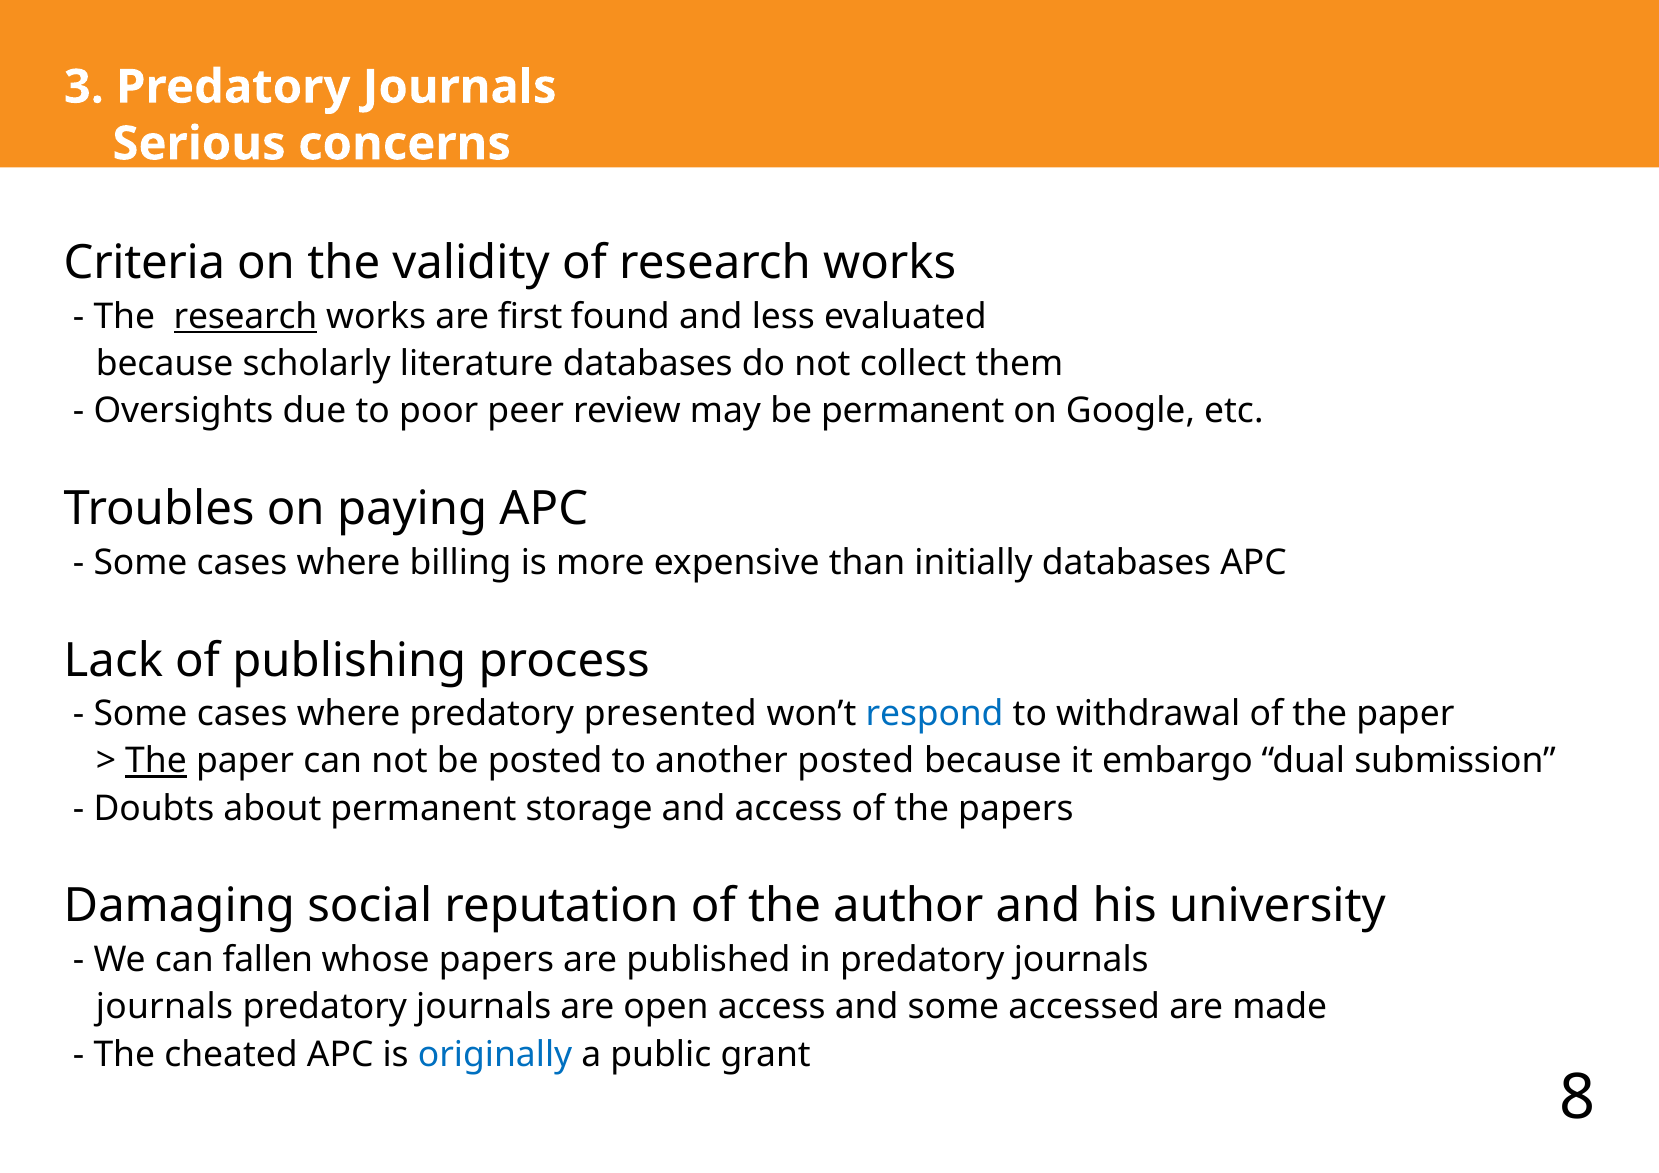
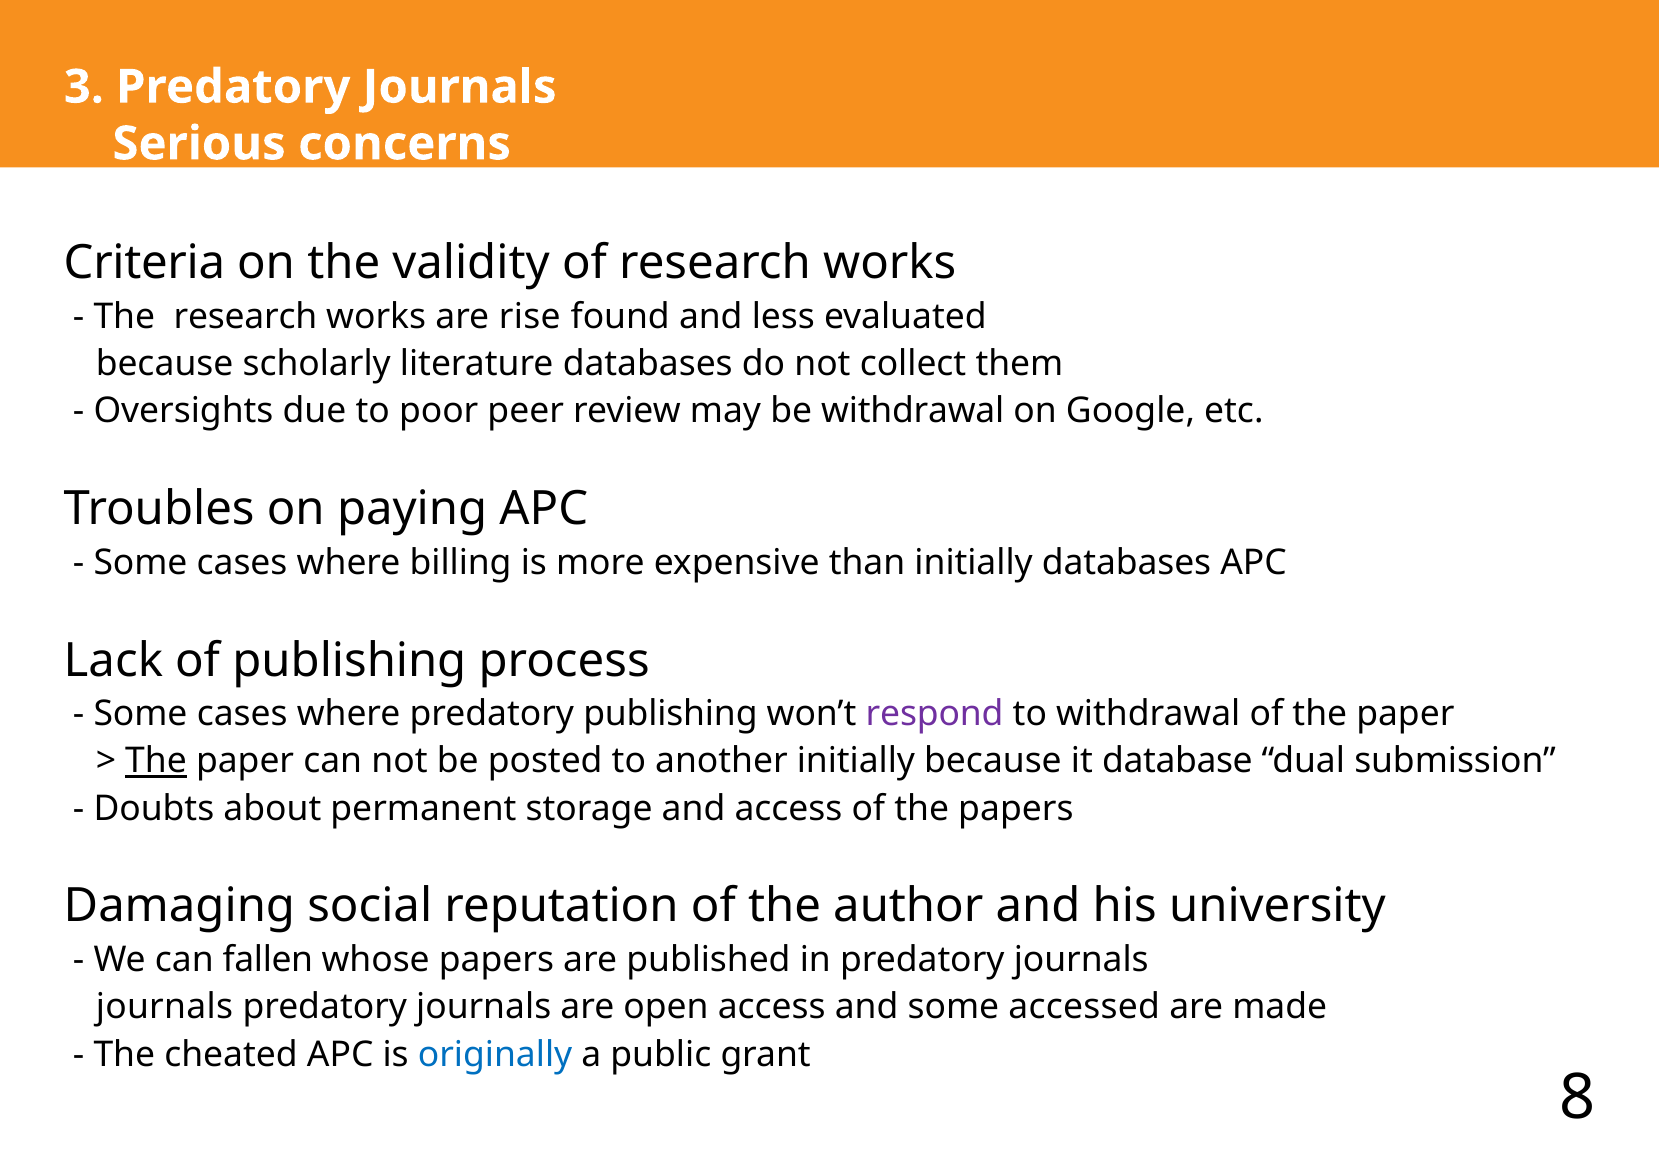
research underline: present -> none (245, 317)
first: first -> rise (530, 317)
be permanent: permanent -> withdrawal (913, 411)
predatory presented: presented -> publishing (670, 714)
respond colour: blue -> purple (935, 714)
another posted: posted -> initially (856, 761)
embargo: embargo -> database (1177, 761)
